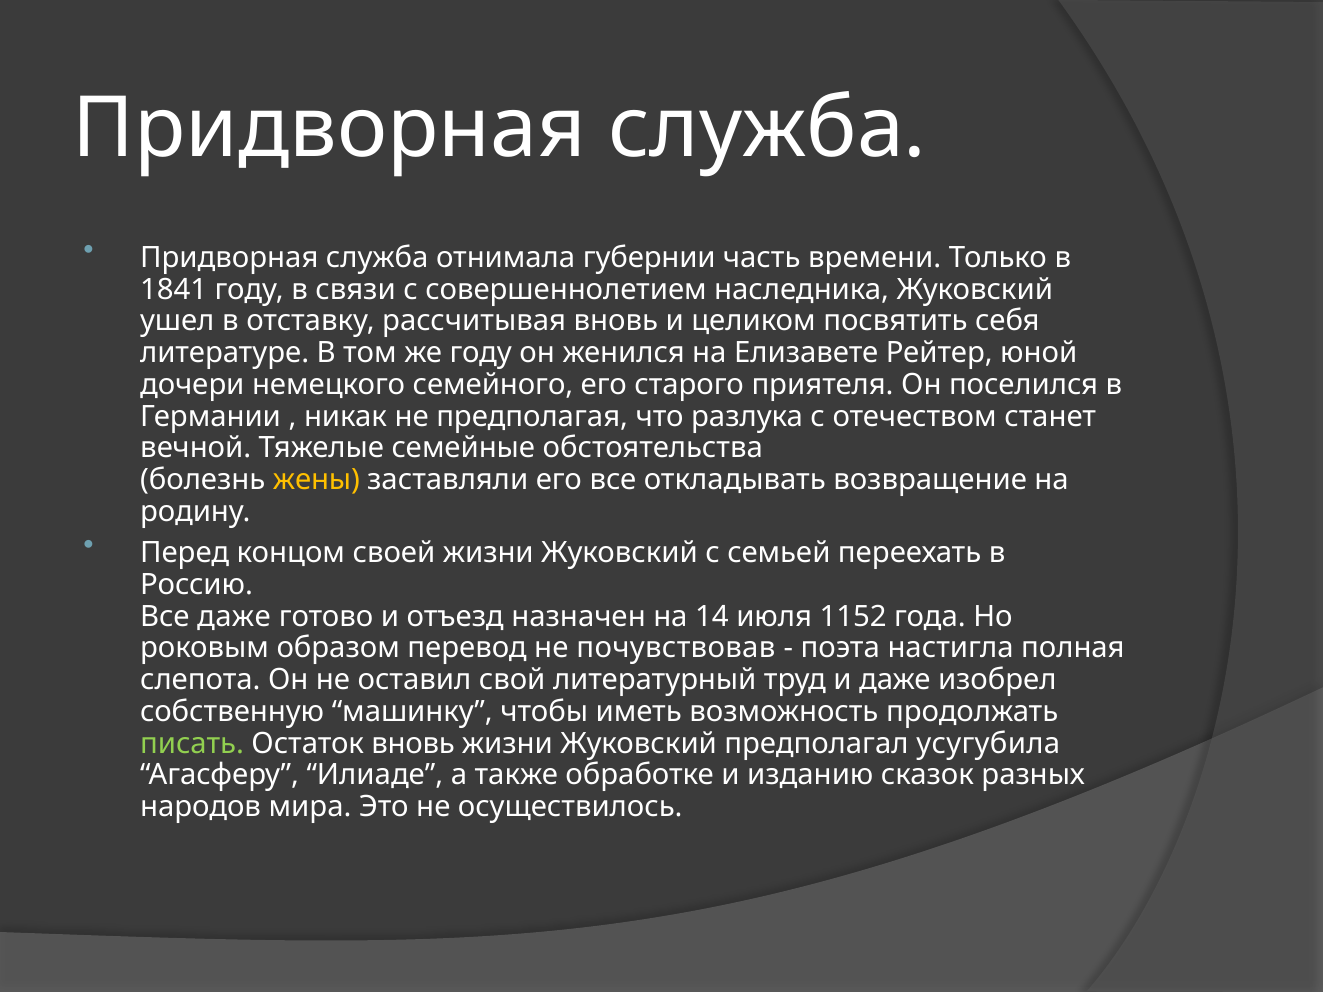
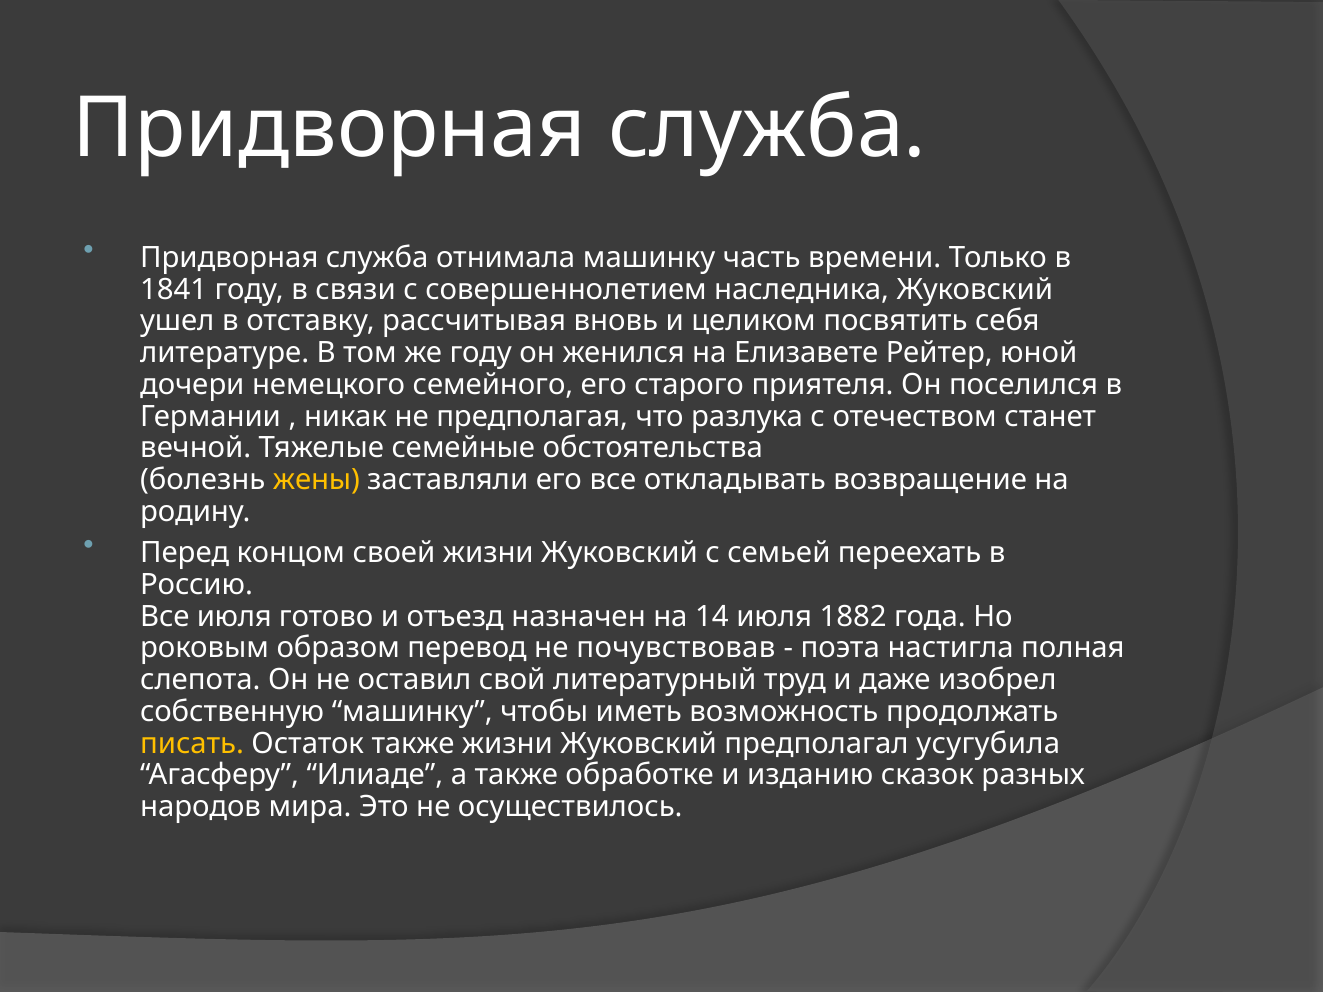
отнимала губернии: губернии -> машинку (649, 258)
Все даже: даже -> июля (234, 617)
1152: 1152 -> 1882 (853, 617)
писать colour: light green -> yellow (192, 744)
Остаток вновь: вновь -> также (413, 744)
